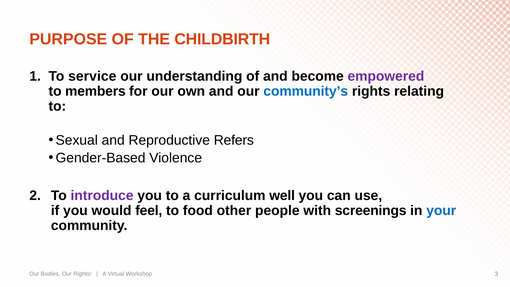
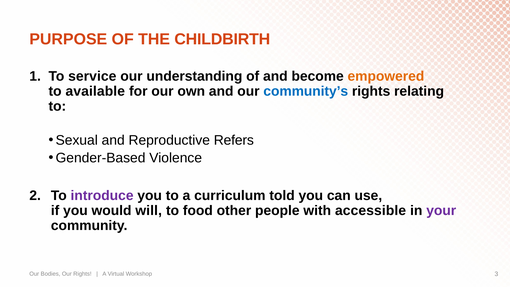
empowered colour: purple -> orange (386, 76)
members: members -> available (95, 91)
well: well -> told (282, 196)
feel: feel -> will (149, 210)
screenings: screenings -> accessible (371, 210)
your colour: blue -> purple (441, 210)
